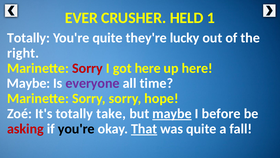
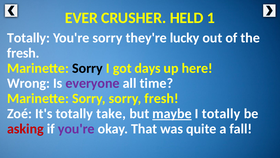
You're quite: quite -> sorry (107, 38)
right: right -> fresh (23, 53)
Sorry colour: red -> black (87, 68)
got here: here -> days (148, 68)
Maybe: Maybe -> Wrong (28, 83)
sorry hope: hope -> fresh (161, 98)
I before: before -> totally (221, 113)
you're colour: black -> purple (76, 128)
That underline: present -> none (144, 128)
